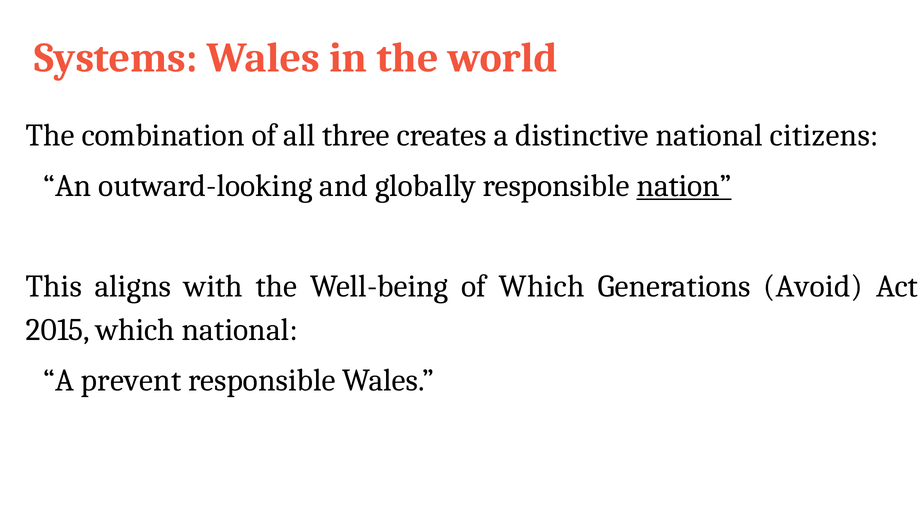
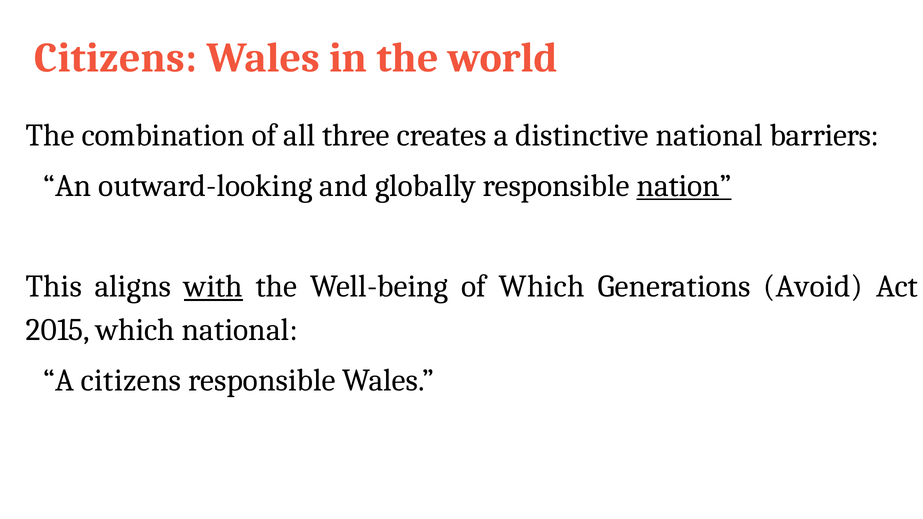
Systems: Systems -> Citizens (116, 58)
citizens: citizens -> barriers (825, 135)
with underline: none -> present (213, 287)
A prevent: prevent -> citizens (131, 380)
